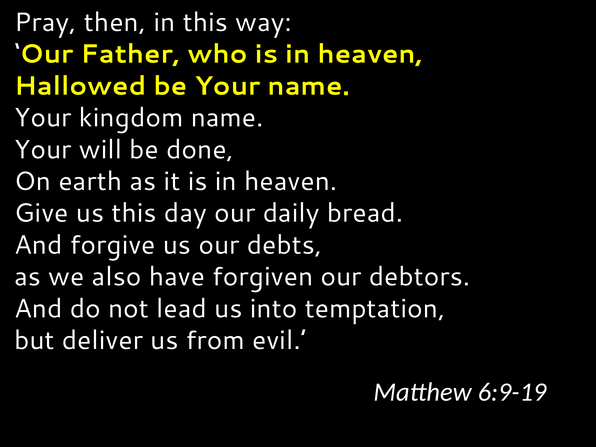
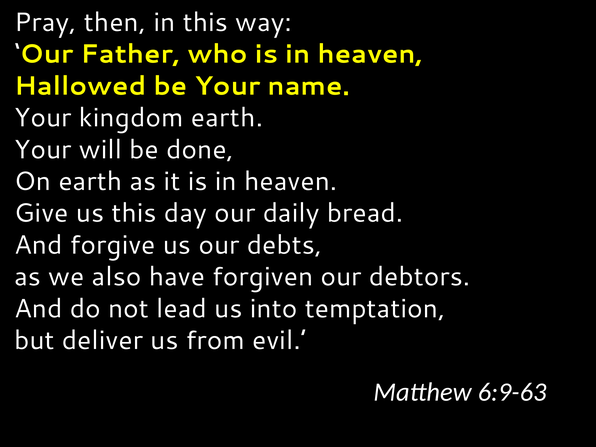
kingdom name: name -> earth (227, 118)
6:9-19: 6:9-19 -> 6:9-63 (512, 392)
